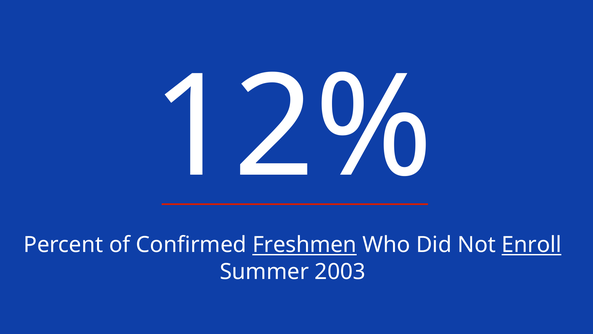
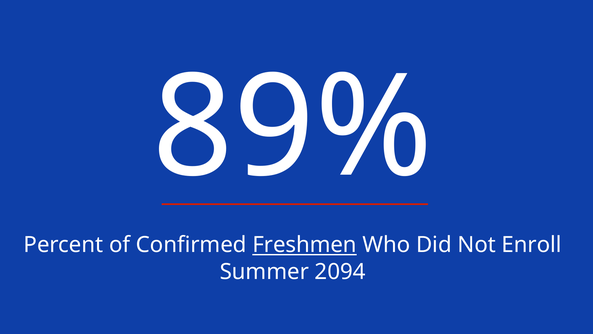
12%: 12% -> 89% (293, 128)
Enroll underline: present -> none (532, 245)
2003: 2003 -> 2094 (340, 271)
